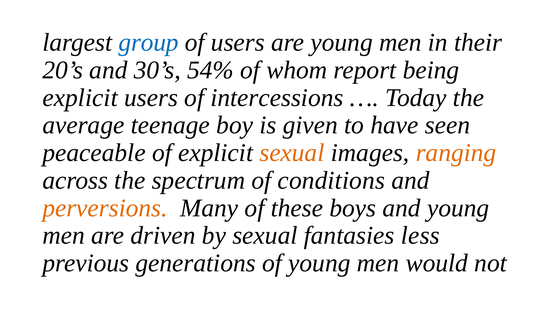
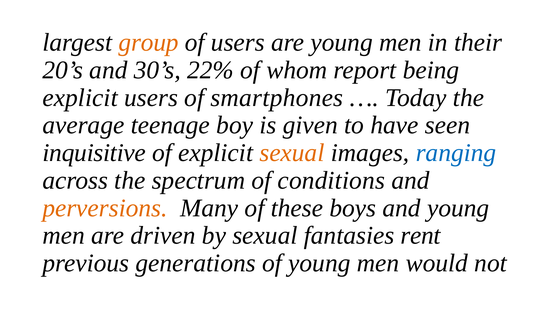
group colour: blue -> orange (149, 42)
54%: 54% -> 22% (210, 70)
intercessions: intercessions -> smartphones (277, 98)
peaceable: peaceable -> inquisitive (94, 153)
ranging colour: orange -> blue (456, 153)
less: less -> rent (421, 235)
